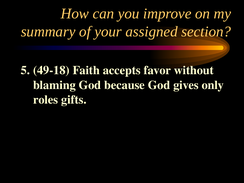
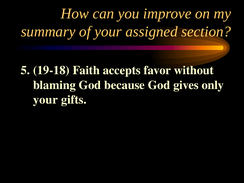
49-18: 49-18 -> 19-18 (51, 70)
roles: roles -> your (46, 100)
